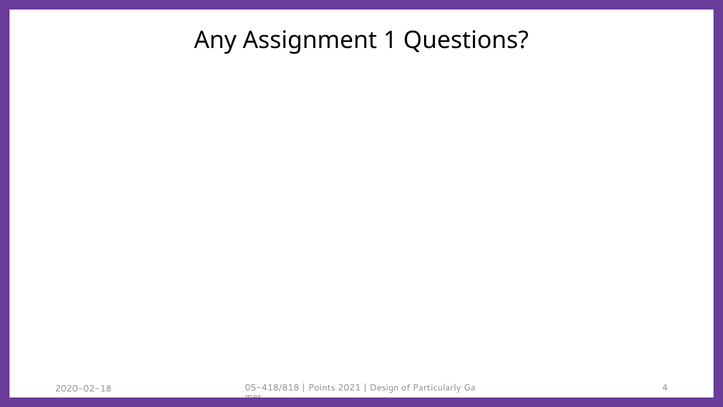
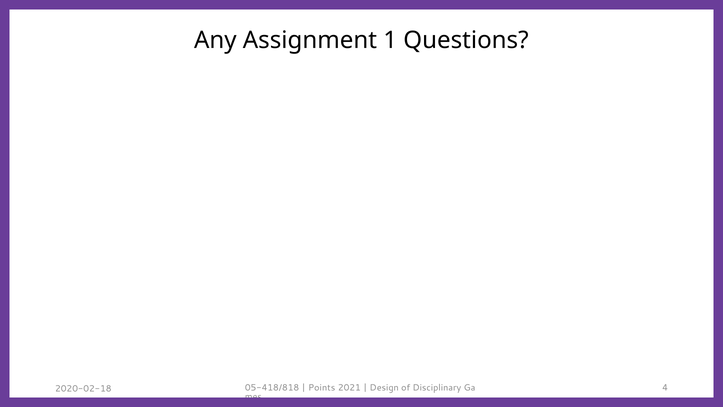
Particularly: Particularly -> Disciplinary (437, 387)
